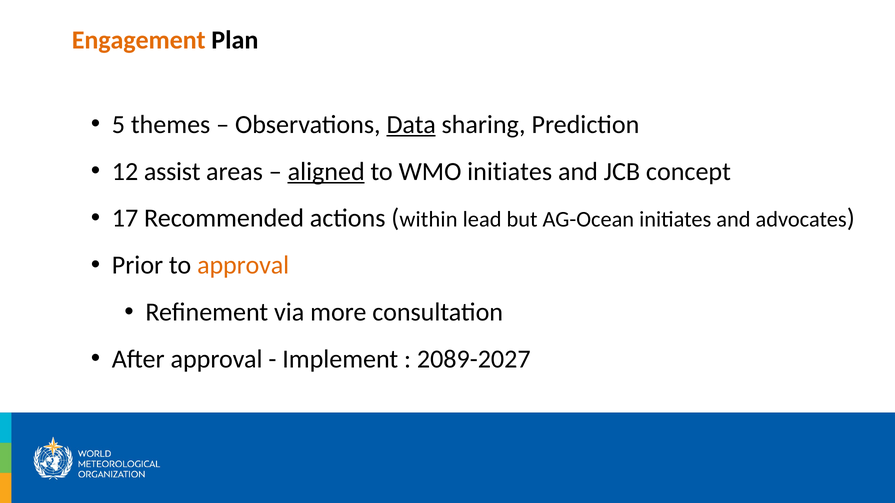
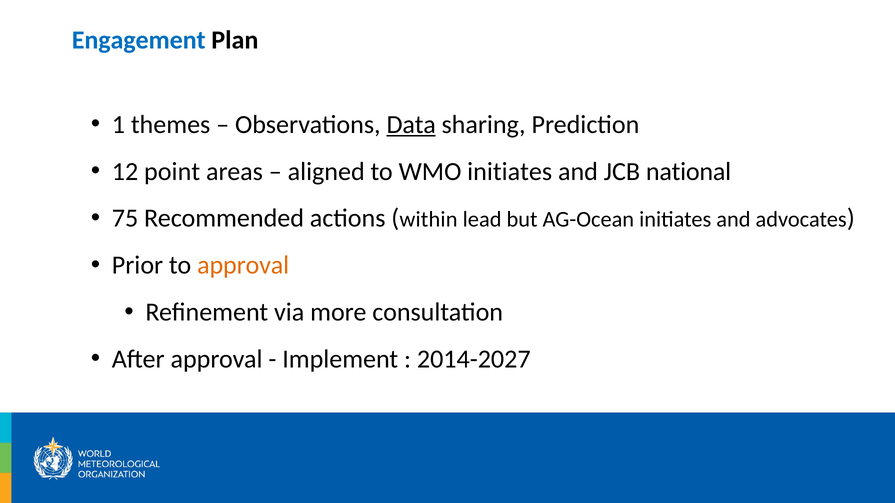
Engagement colour: orange -> blue (139, 40)
5: 5 -> 1 (118, 125)
assist: assist -> point (172, 172)
aligned underline: present -> none (326, 172)
concept: concept -> national (689, 172)
17: 17 -> 75 (125, 219)
2089-2027: 2089-2027 -> 2014-2027 (474, 360)
